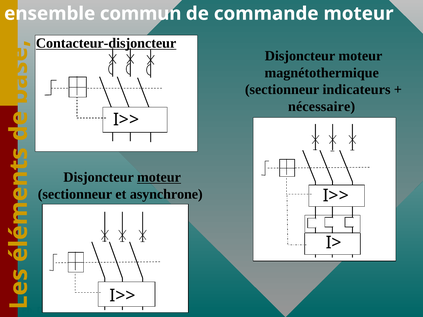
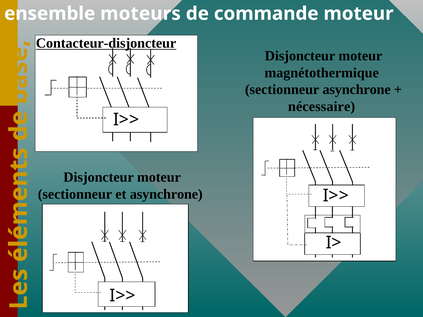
commun: commun -> moteurs (140, 14)
sectionneur indicateurs: indicateurs -> asynchrone (357, 90)
moteur underline: present -> none (159, 177)
